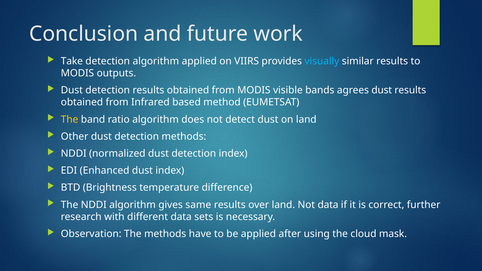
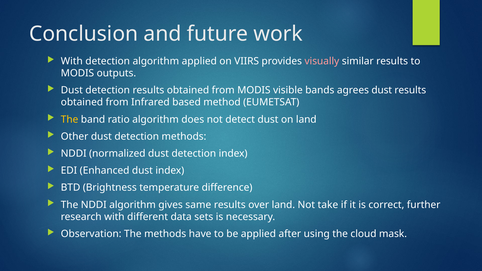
Take: Take -> With (72, 61)
visually colour: light blue -> pink (322, 61)
Not data: data -> take (328, 205)
